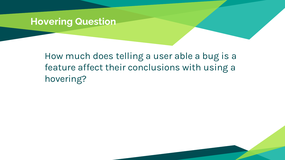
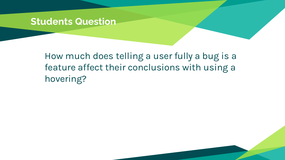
Hovering: Hovering -> Students (52, 22)
able: able -> fully (184, 56)
